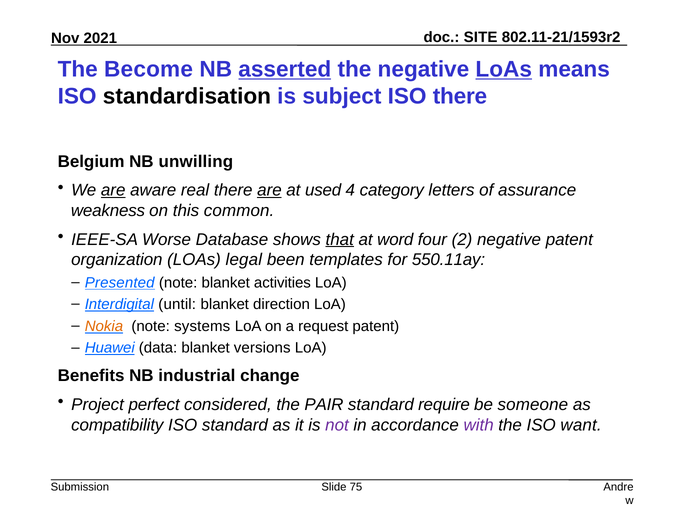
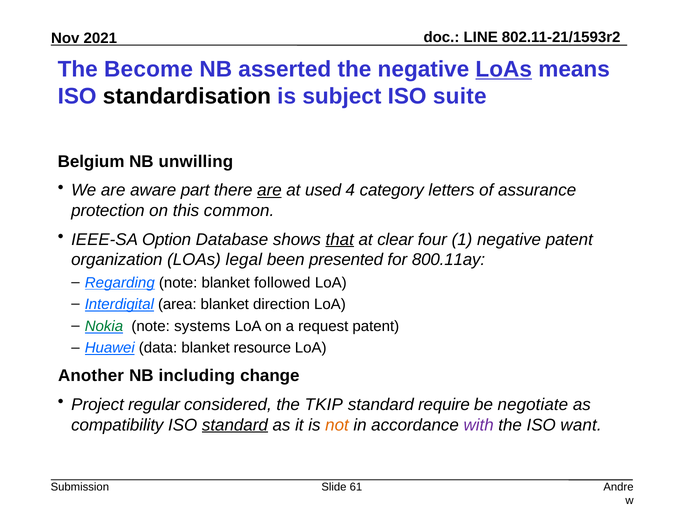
SITE: SITE -> LINE (481, 37)
asserted underline: present -> none (285, 69)
ISO there: there -> suite (460, 97)
are underline: present -> none (113, 190)
real: real -> part (195, 190)
weakness: weakness -> protection (108, 211)
Worse: Worse -> Option (167, 240)
word: word -> clear (395, 240)
2: 2 -> 1 (462, 240)
templates: templates -> presented (346, 260)
550.11ay: 550.11ay -> 800.11ay (449, 260)
Presented: Presented -> Regarding (120, 283)
activities: activities -> followed (282, 283)
until: until -> area (177, 305)
Nokia colour: orange -> green (104, 327)
versions: versions -> resource (262, 348)
Benefits: Benefits -> Another (91, 376)
industrial: industrial -> including (197, 376)
perfect: perfect -> regular (154, 405)
PAIR: PAIR -> TKIP (324, 405)
someone: someone -> negotiate (533, 405)
standard underline: none -> present (235, 425)
not colour: purple -> orange (337, 425)
75: 75 -> 61 (356, 488)
